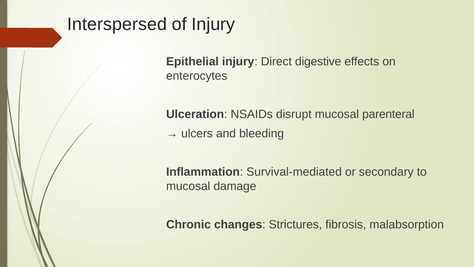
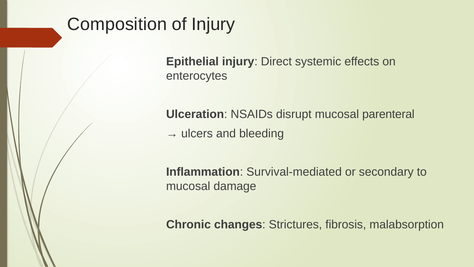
Interspersed: Interspersed -> Composition (117, 24)
digestive: digestive -> systemic (318, 62)
